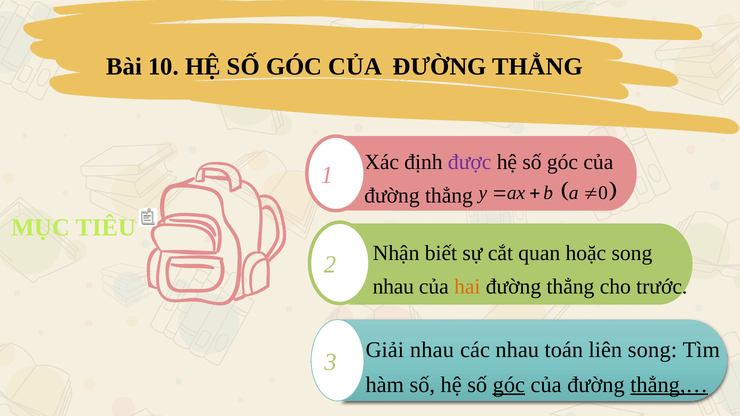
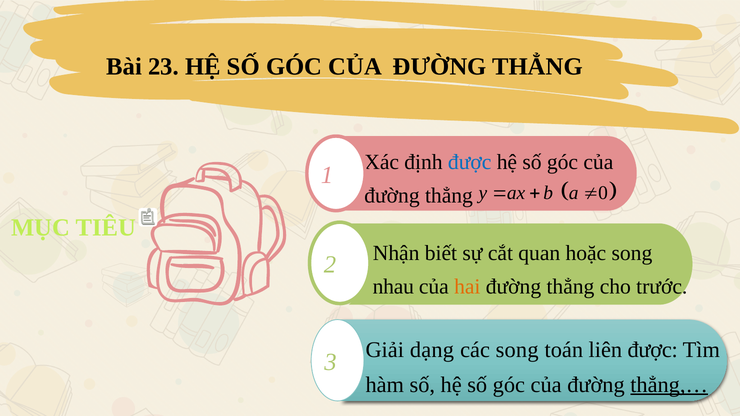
10: 10 -> 23 (164, 67)
được colour: purple -> blue (470, 162)
Giải nhau: nhau -> dạng (432, 350)
các nhau: nhau -> song (517, 350)
liên song: song -> được (653, 350)
góc underline: present -> none (509, 385)
